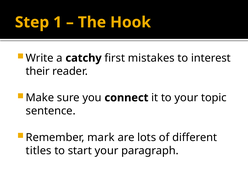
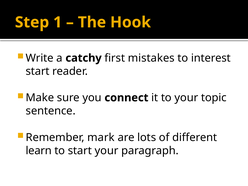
their: their -> start (38, 71)
titles: titles -> learn (39, 151)
